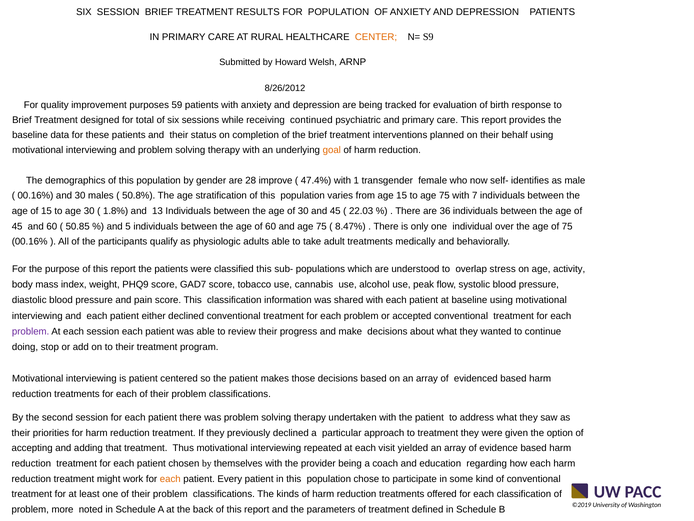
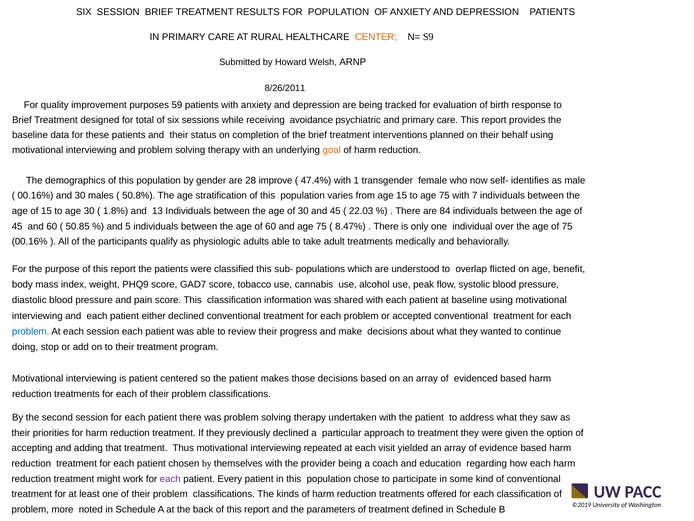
8/26/2012: 8/26/2012 -> 8/26/2011 (285, 88)
continued: continued -> avoidance (311, 120)
36: 36 -> 84 (445, 211)
stress: stress -> flicted (503, 269)
activity: activity -> benefit (569, 269)
problem colour: purple -> blue (31, 331)
each colour: orange -> purple (170, 478)
